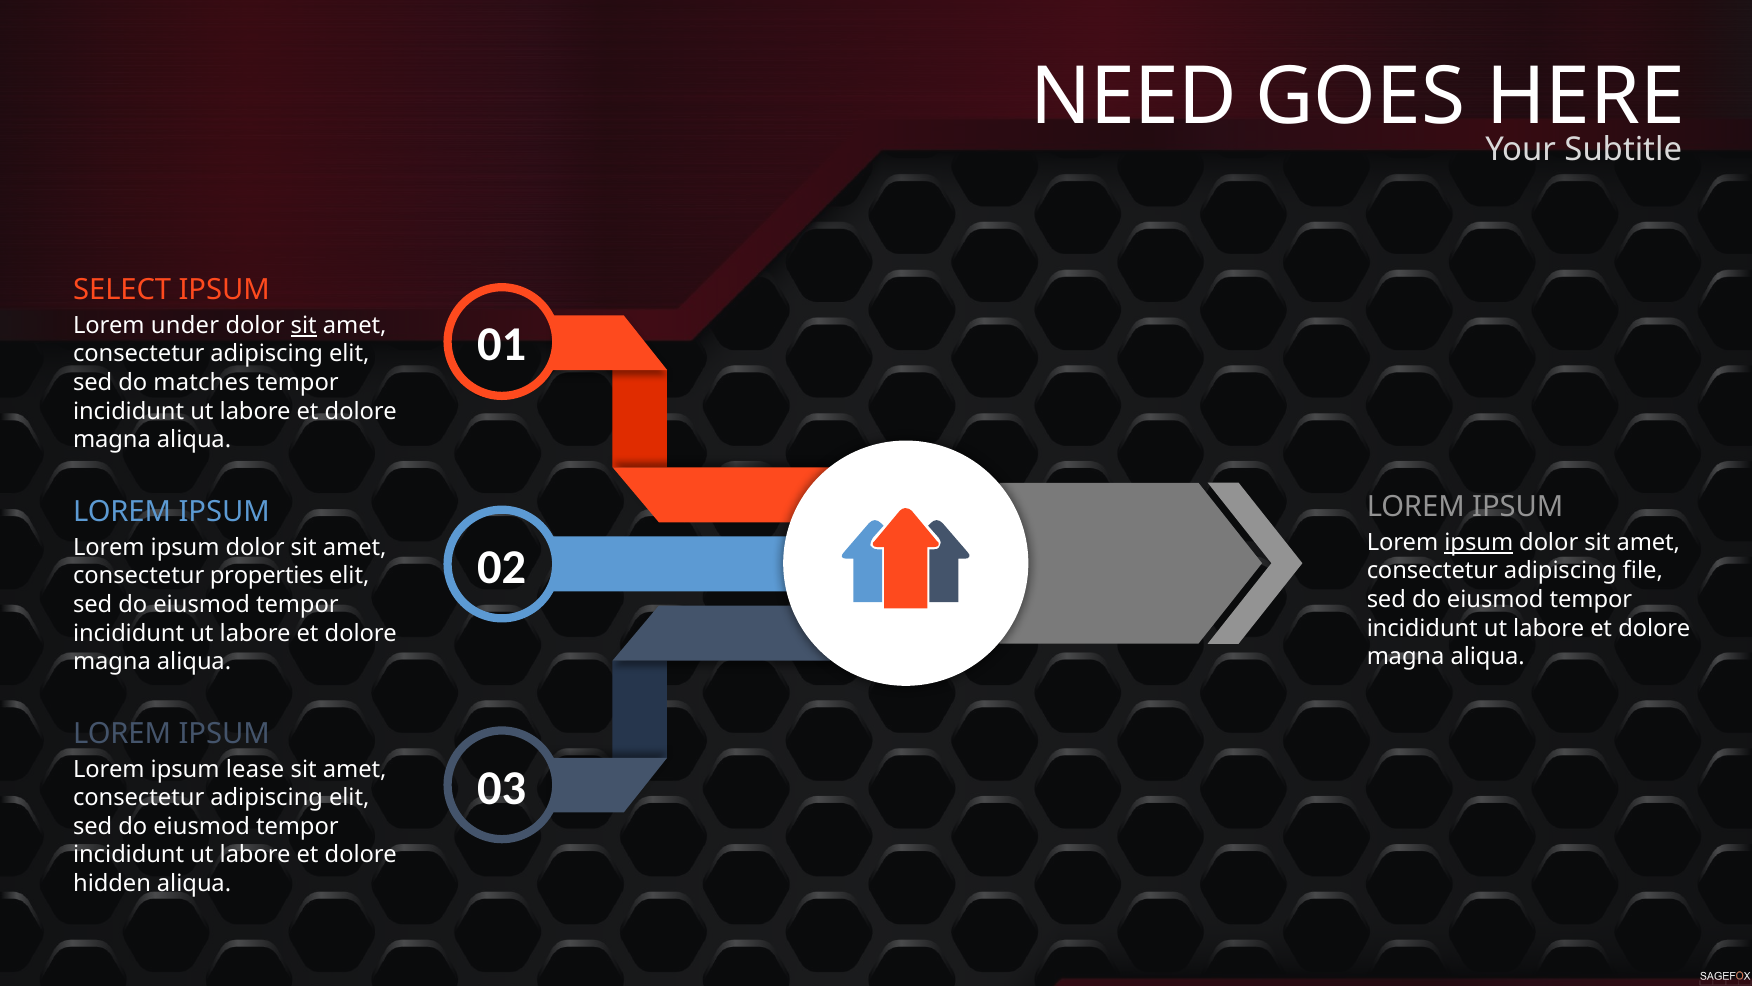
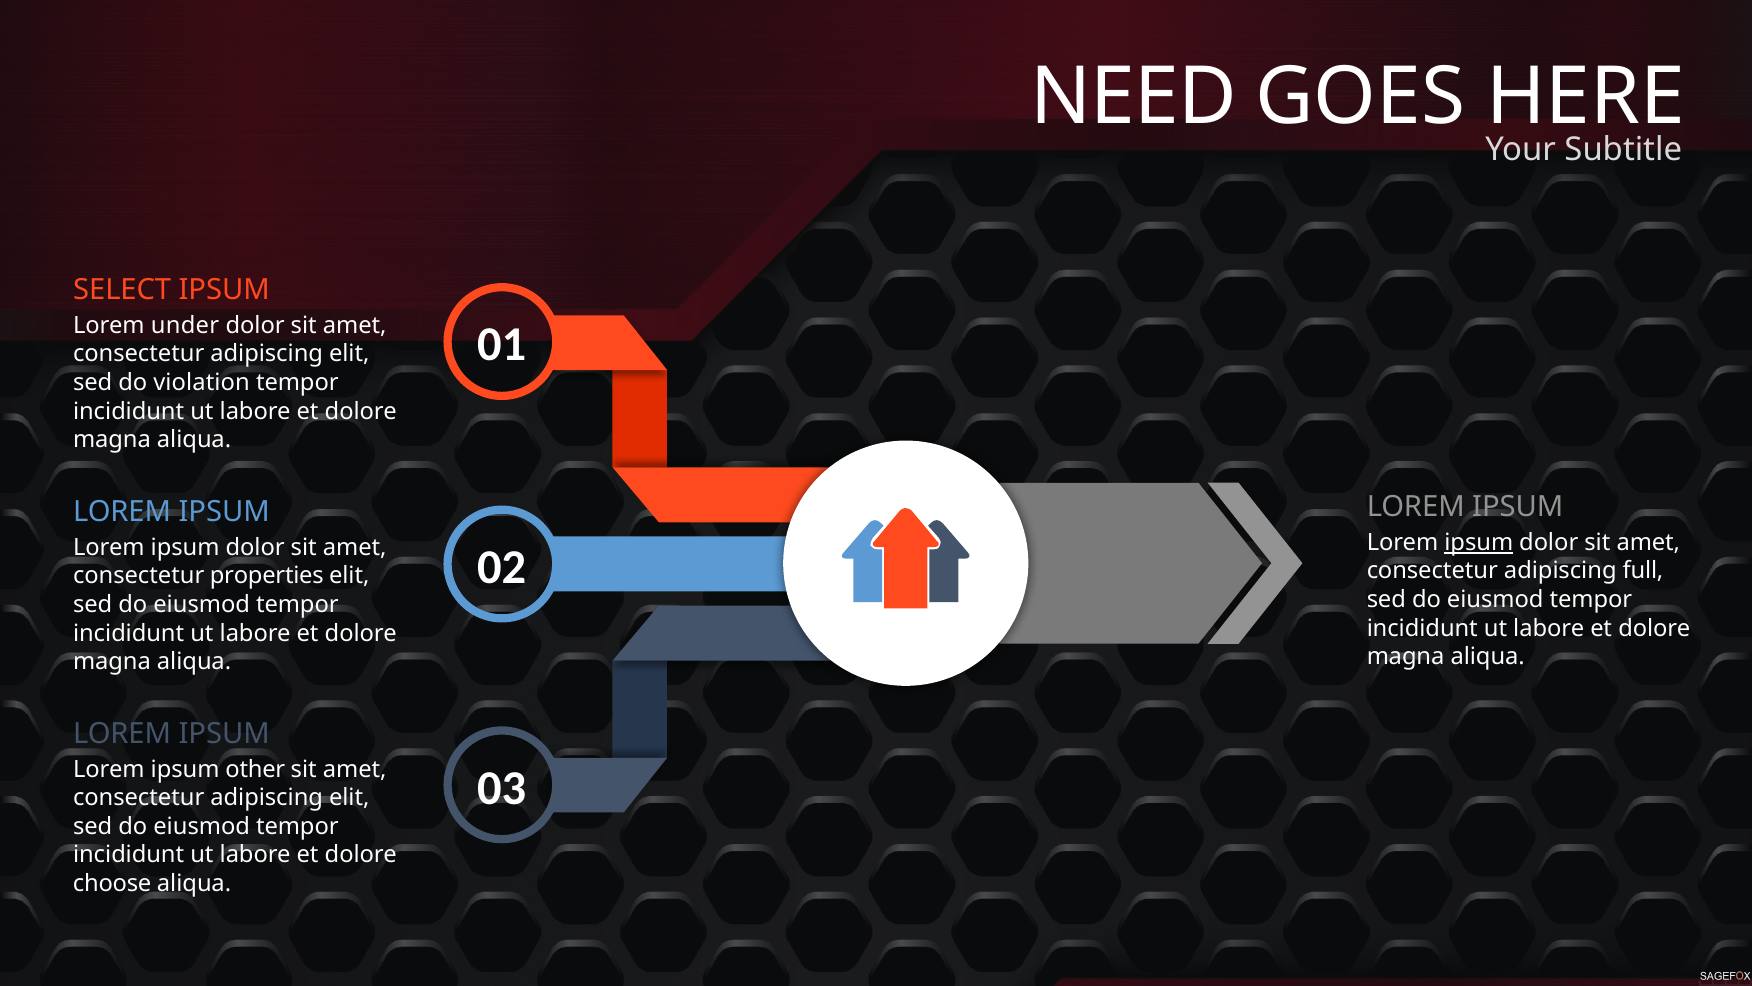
sit underline: present -> none (304, 325)
matches: matches -> violation (202, 382)
file: file -> full (1643, 571)
lease: lease -> other (255, 769)
hidden: hidden -> choose (112, 883)
